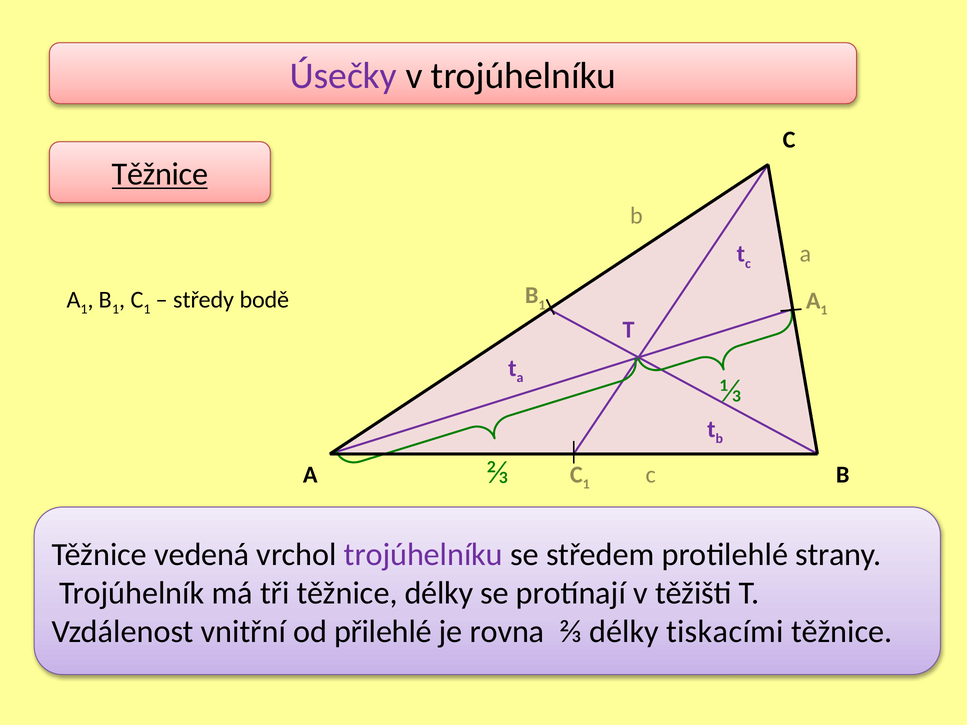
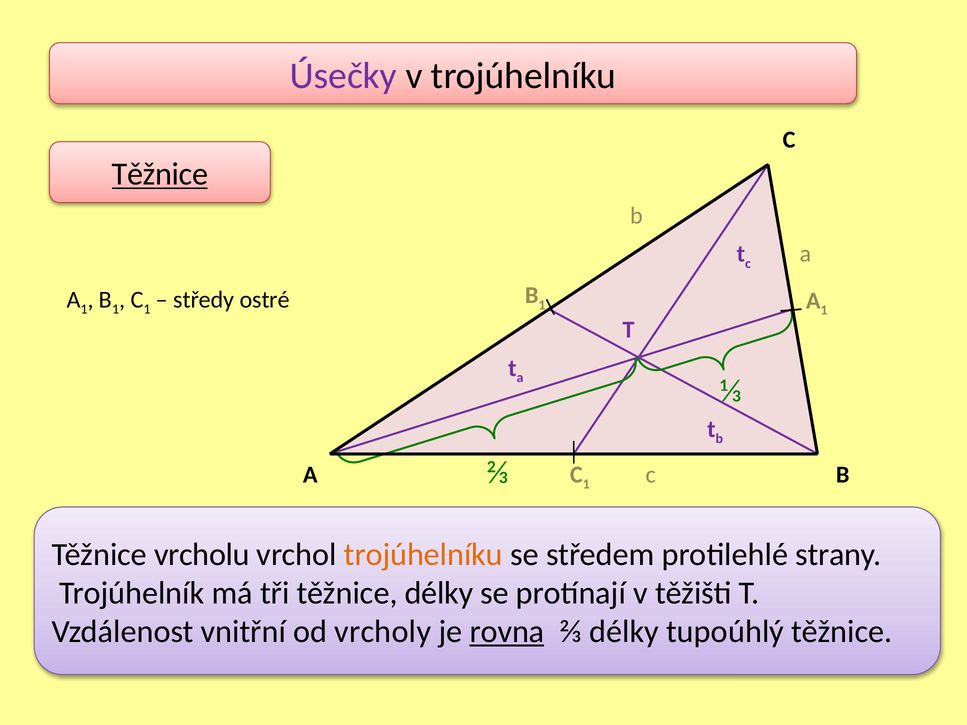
bodě: bodě -> ostré (265, 300)
vedená: vedená -> vrcholu (202, 555)
trojúhelníku colour: purple -> orange (423, 555)
přilehlé: přilehlé -> vrcholy (383, 632)
rovna underline: none -> present (507, 632)
tiskacími: tiskacími -> tupoúhlý (725, 632)
